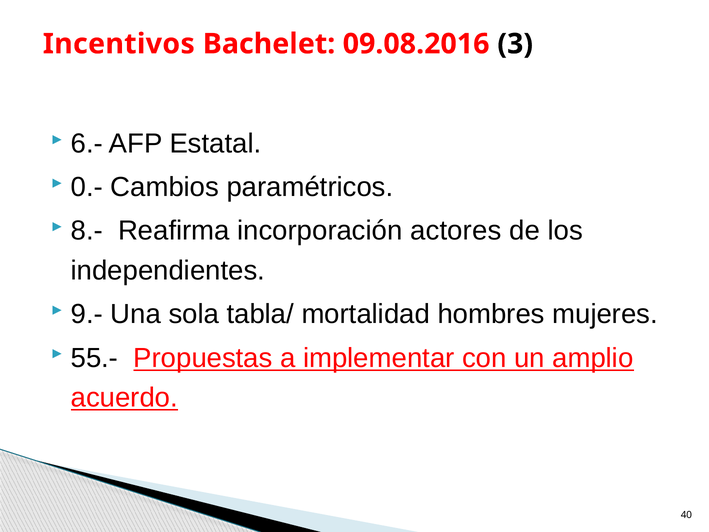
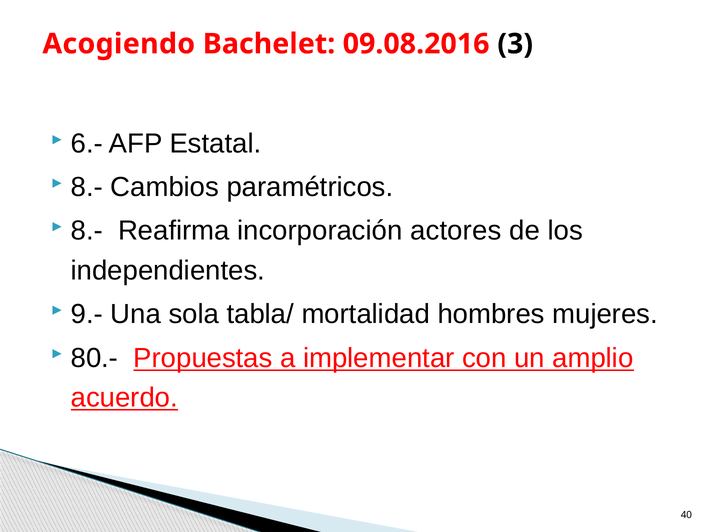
Incentivos: Incentivos -> Acogiendo (119, 44)
0.-: 0.- -> 8.- (87, 187)
55.-: 55.- -> 80.- (94, 358)
